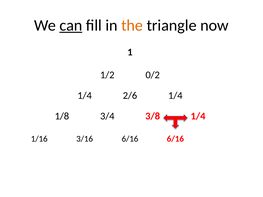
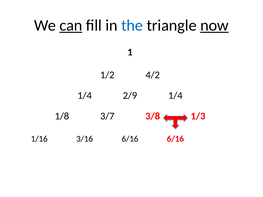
the colour: orange -> blue (132, 25)
now underline: none -> present (214, 25)
0/2: 0/2 -> 4/2 (153, 75)
2/6: 2/6 -> 2/9 (130, 96)
3/4: 3/4 -> 3/7 (107, 116)
3/8 1/4: 1/4 -> 1/3 (198, 116)
